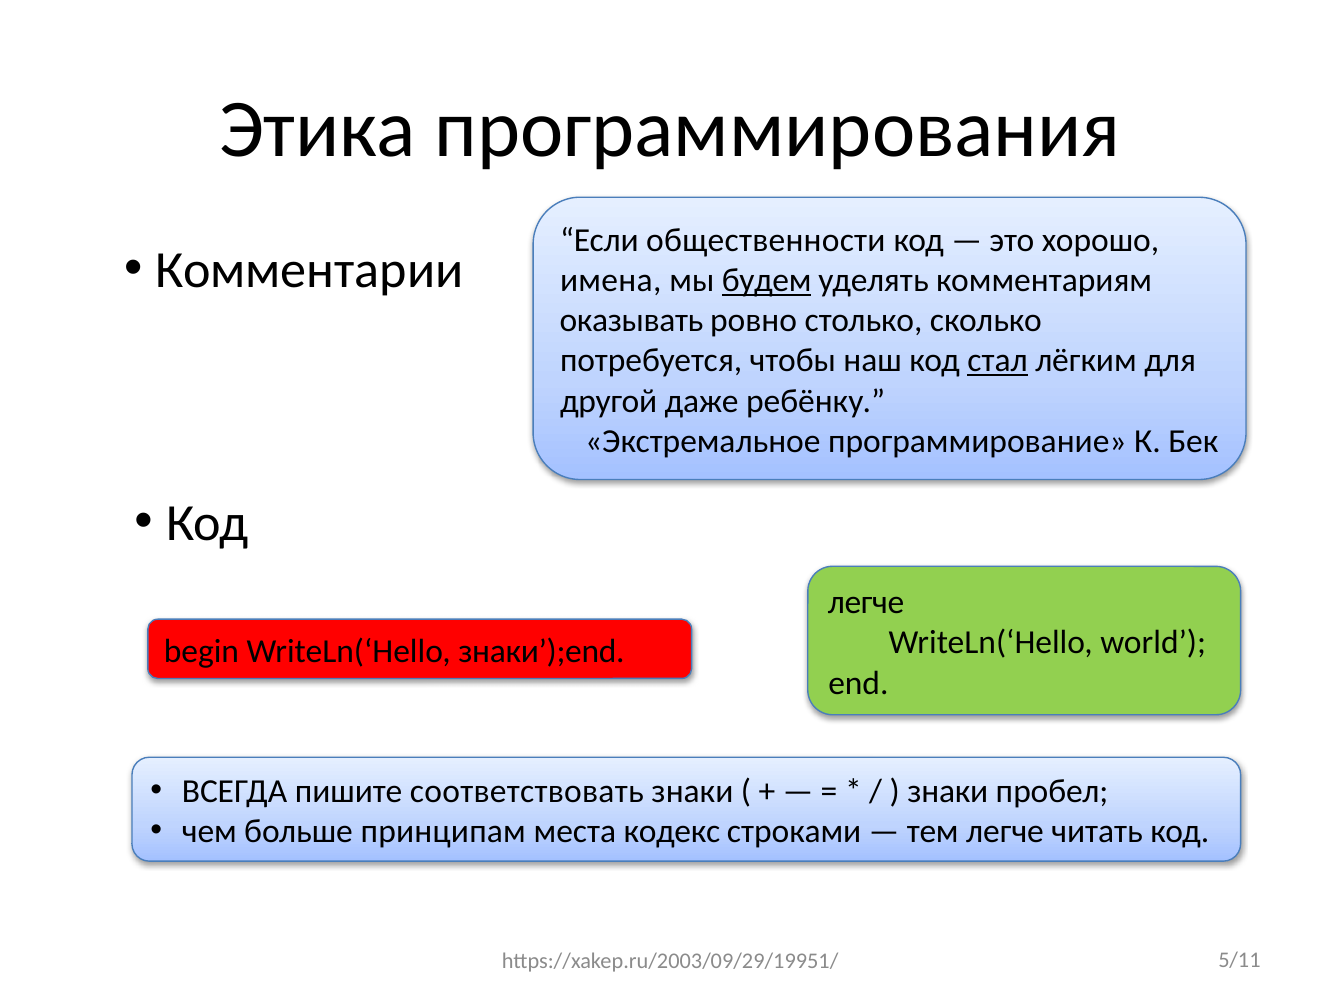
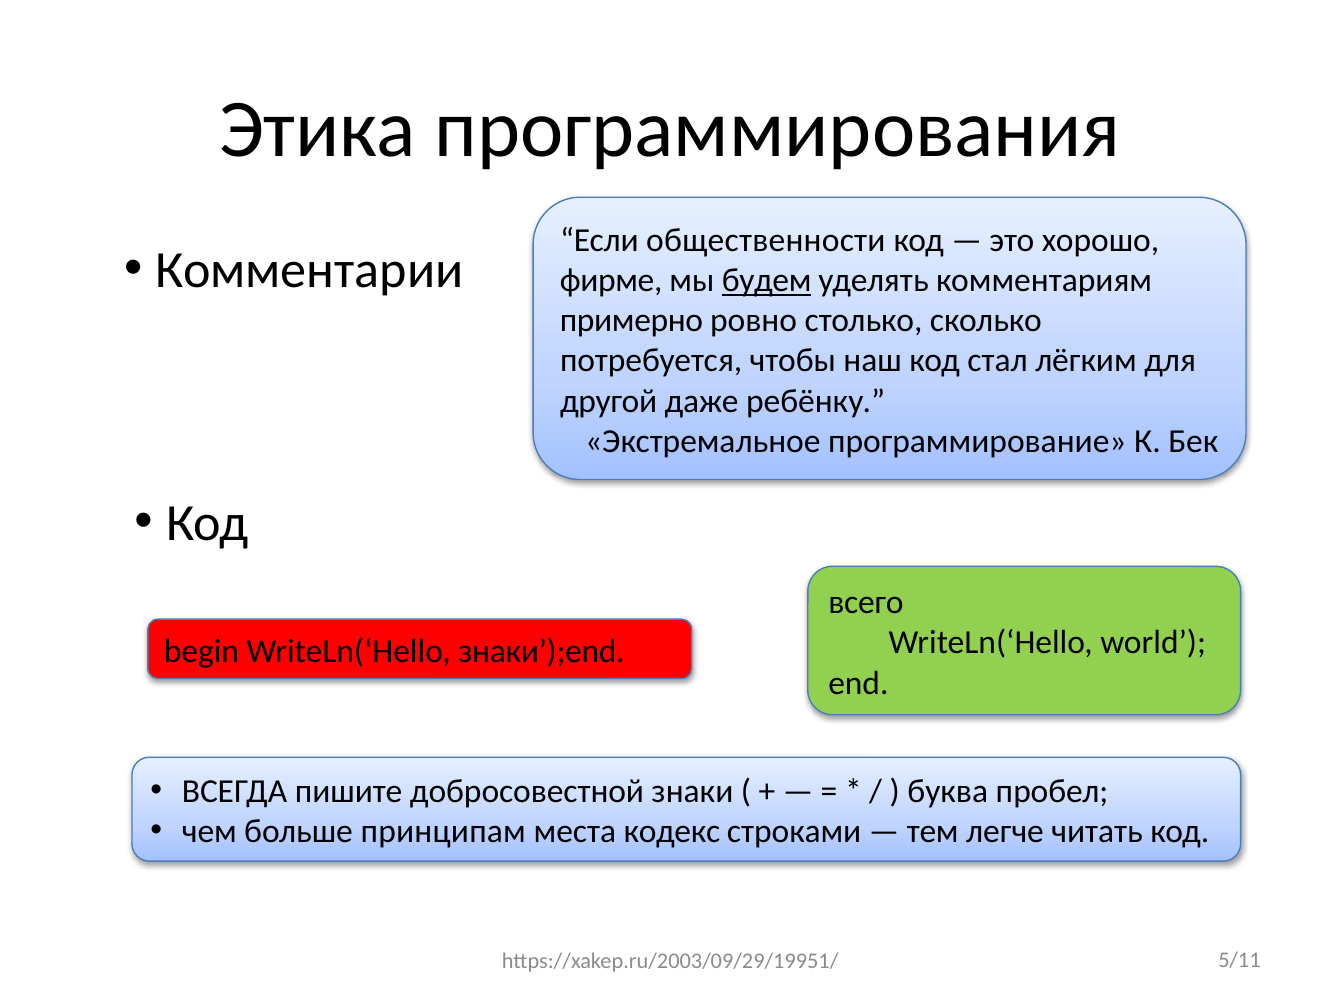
имена: имена -> фирме (611, 280)
оказывать: оказывать -> примерно (631, 320)
стал underline: present -> none (998, 361)
легче: легче -> всего (866, 602)
соответствовать: соответствовать -> добросовестной (527, 791)
знаки: знаки -> буква (948, 791)
